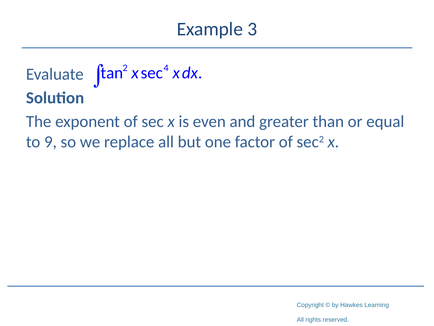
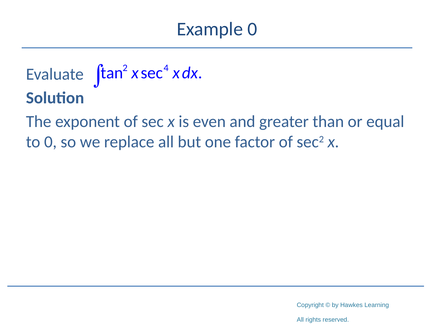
Example 3: 3 -> 0 (252, 29)
to 9: 9 -> 0 (50, 142)
